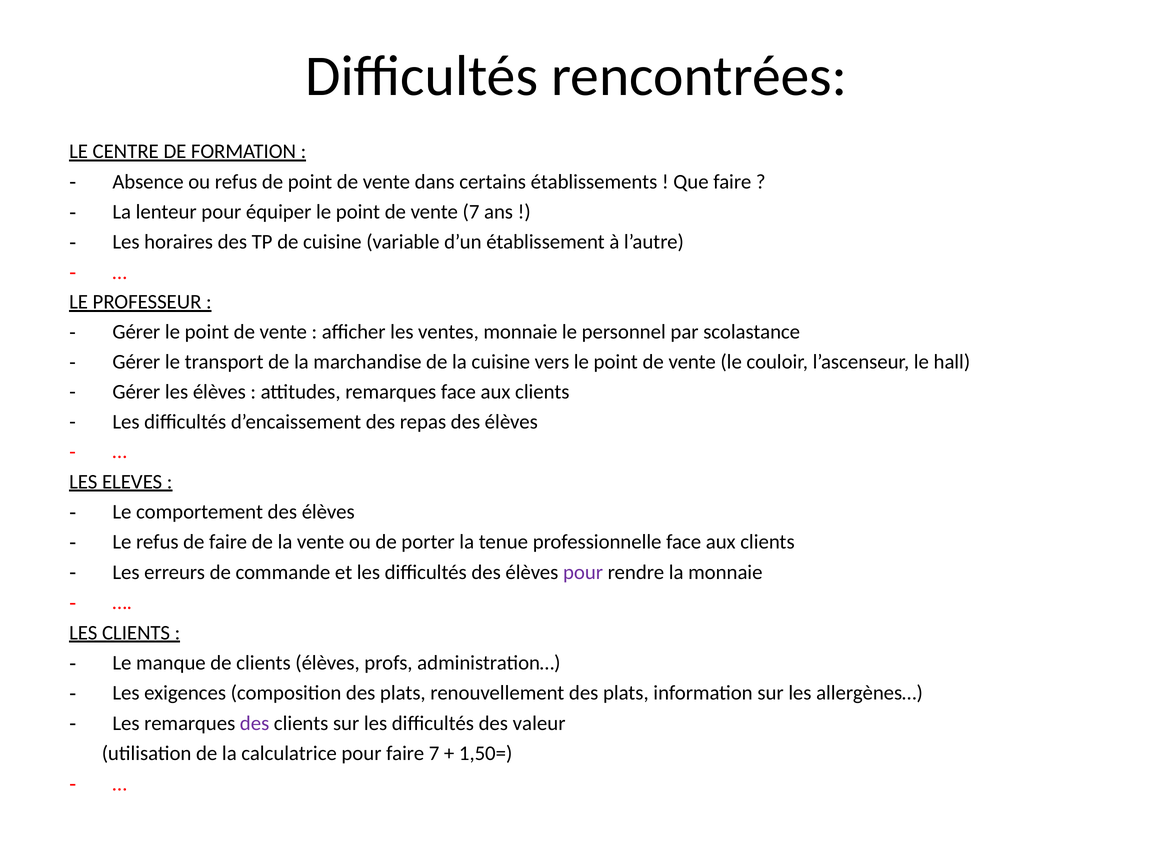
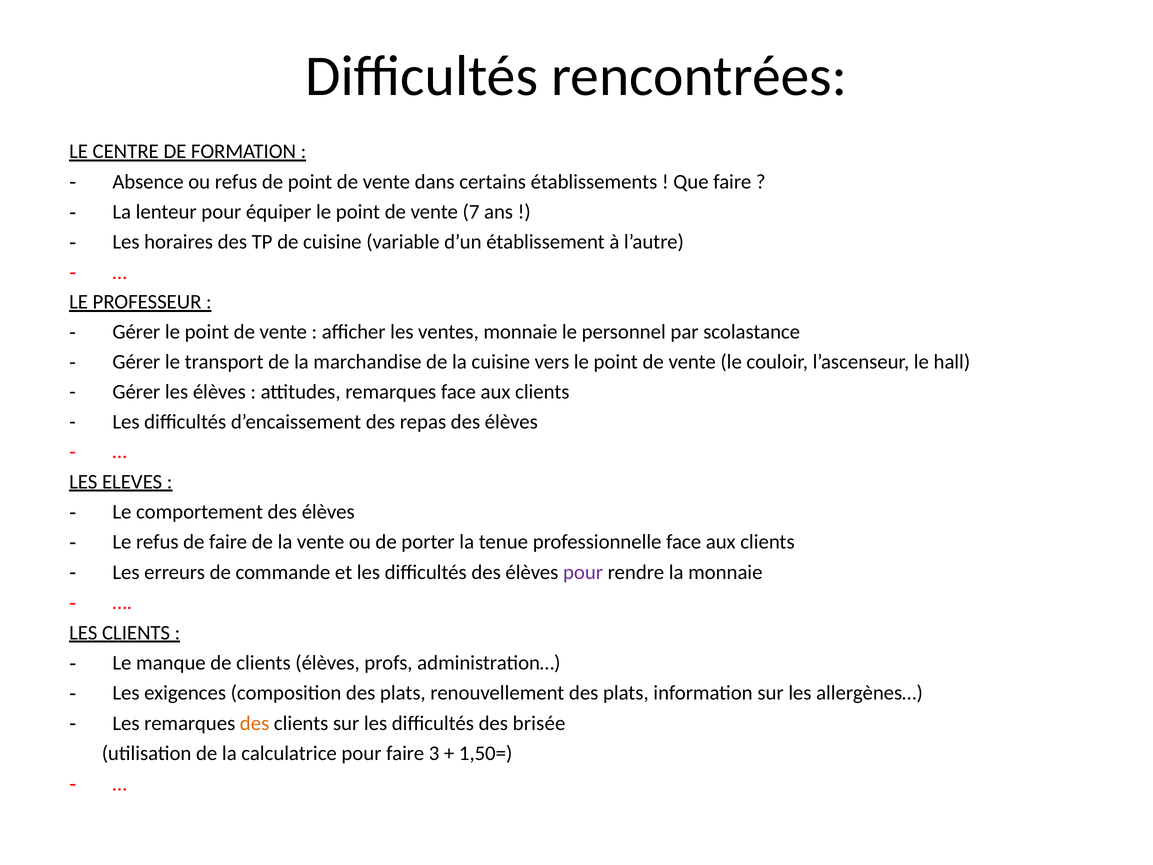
des colour: purple -> orange (255, 723)
valeur: valeur -> brisée (539, 723)
faire 7: 7 -> 3 (434, 753)
